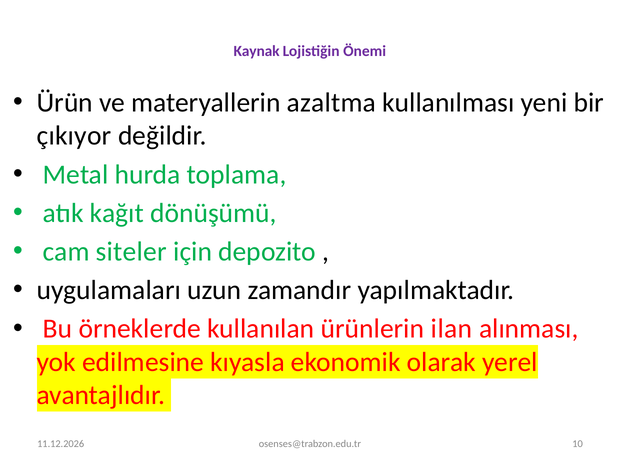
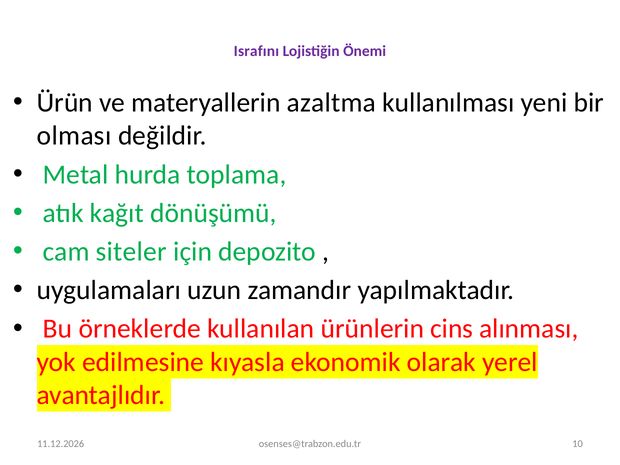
Kaynak: Kaynak -> Israfını (256, 51)
çıkıyor: çıkıyor -> olması (74, 136)
ilan: ilan -> cins (452, 329)
